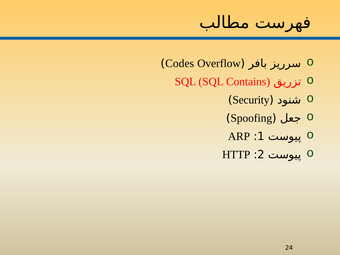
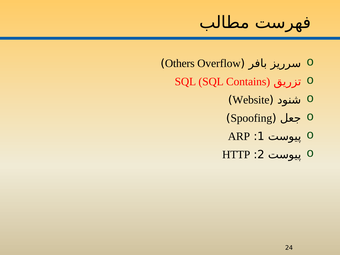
Codes: Codes -> Others (180, 63)
Security: Security -> Website (251, 100)
